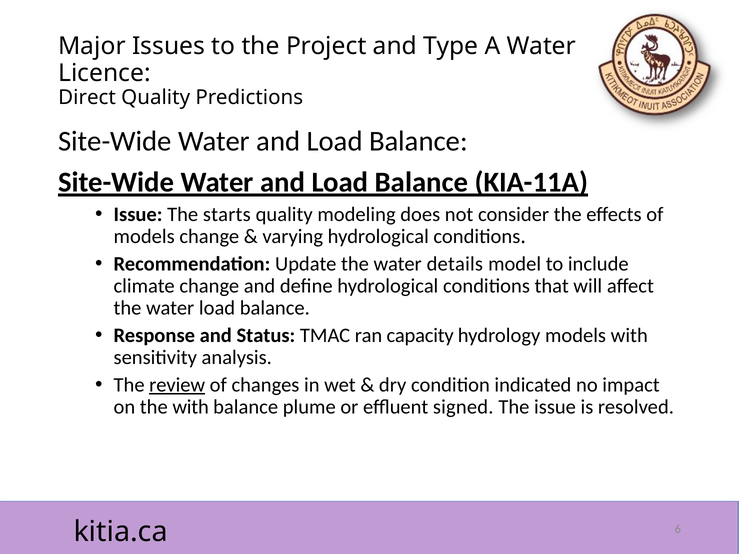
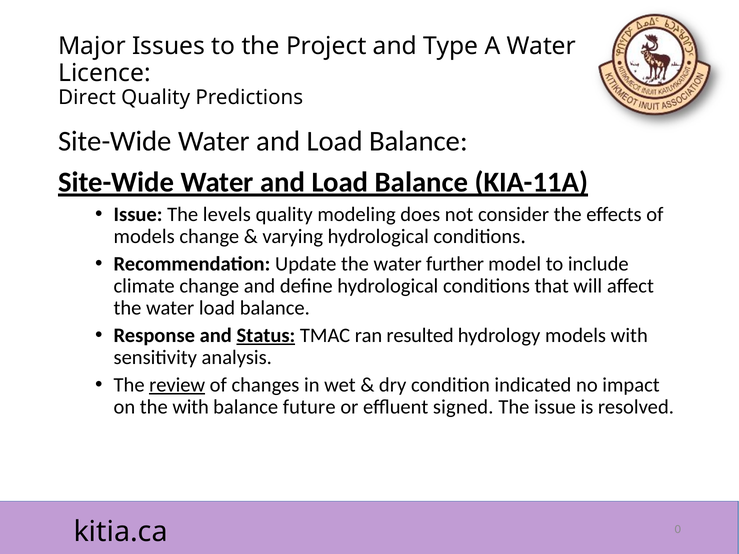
starts: starts -> levels (227, 214)
details: details -> further (455, 264)
Status underline: none -> present (266, 336)
capacity: capacity -> resulted (420, 336)
plume: plume -> future (309, 407)
6: 6 -> 0 (678, 529)
